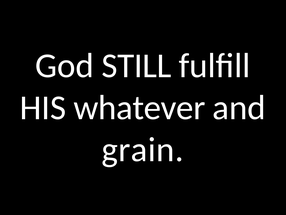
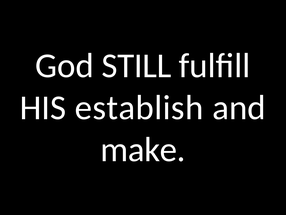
whatever: whatever -> establish (139, 107)
grain: grain -> make (143, 149)
